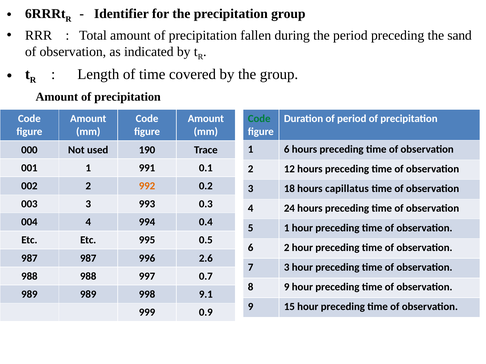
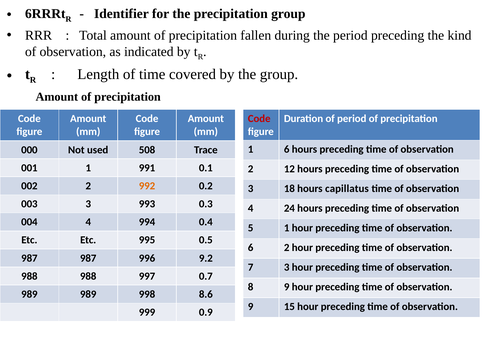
sand: sand -> kind (460, 35)
Code colour: green -> red (259, 119)
190: 190 -> 508 (147, 150)
2.6: 2.6 -> 9.2 (206, 258)
9.1: 9.1 -> 8.6 (206, 295)
